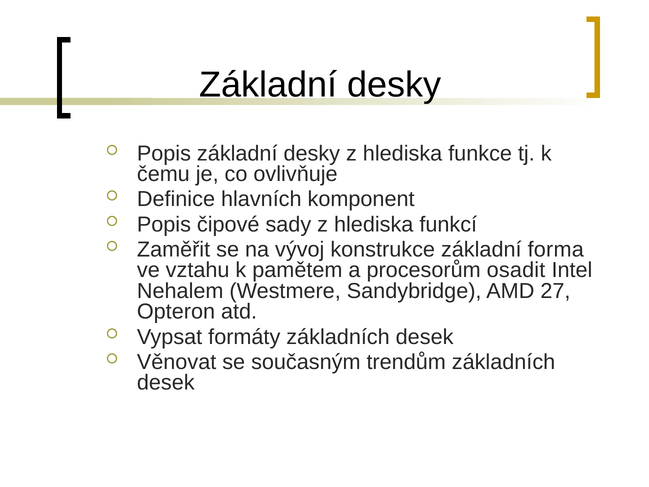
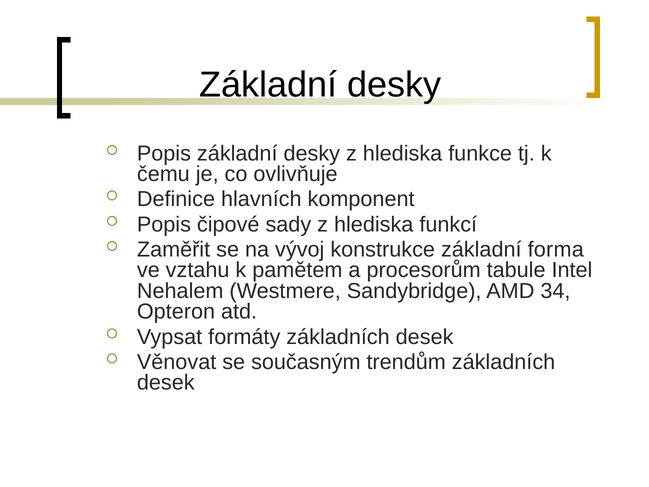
osadit: osadit -> tabule (516, 270)
27: 27 -> 34 (555, 291)
